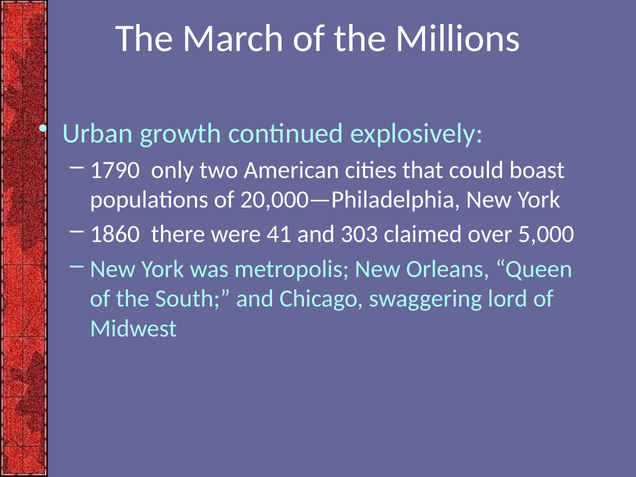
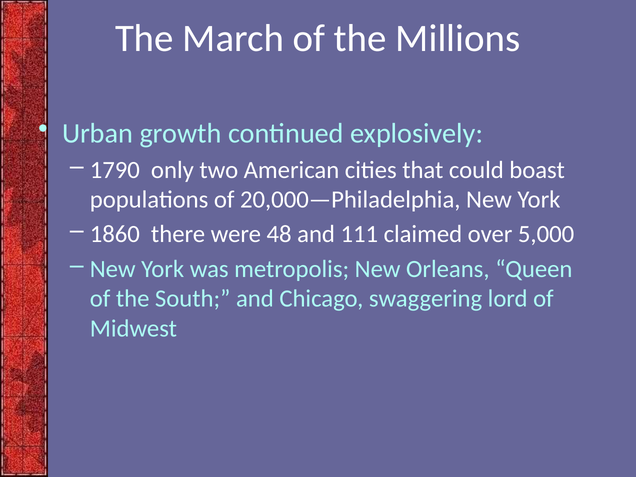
41: 41 -> 48 (279, 234)
303: 303 -> 111 (359, 234)
